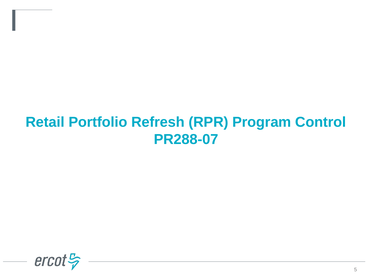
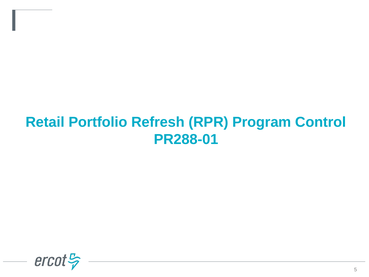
PR288-07: PR288-07 -> PR288-01 (186, 139)
